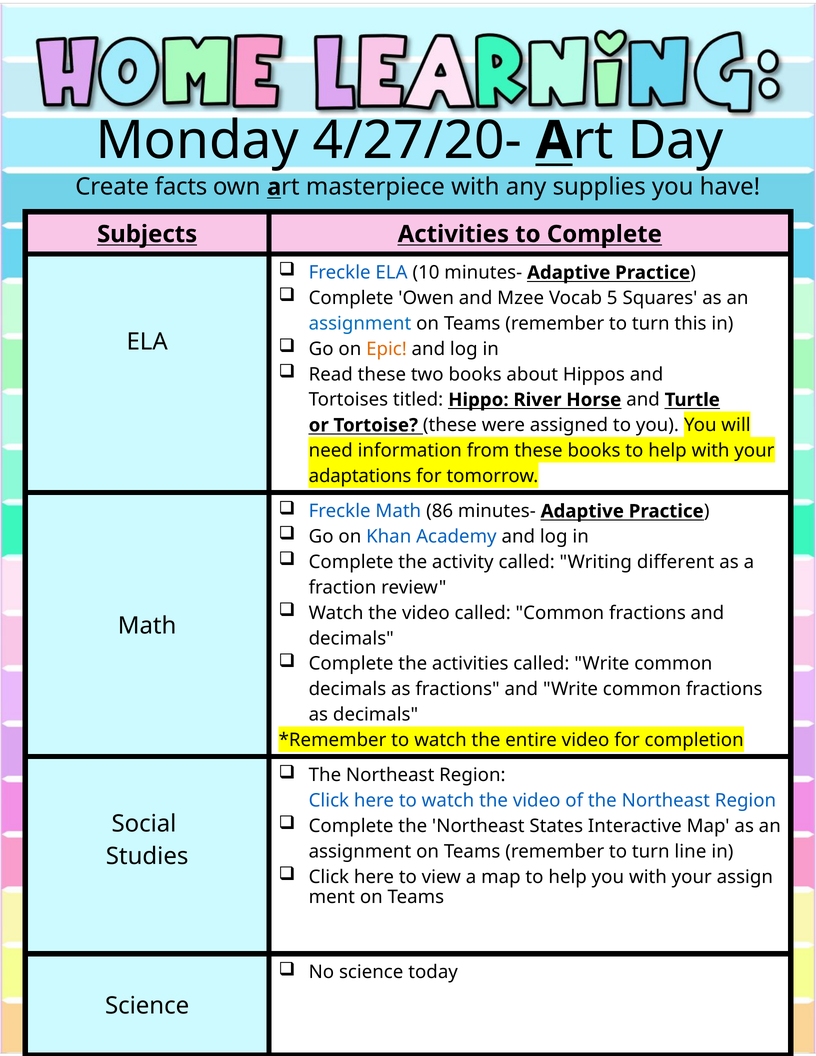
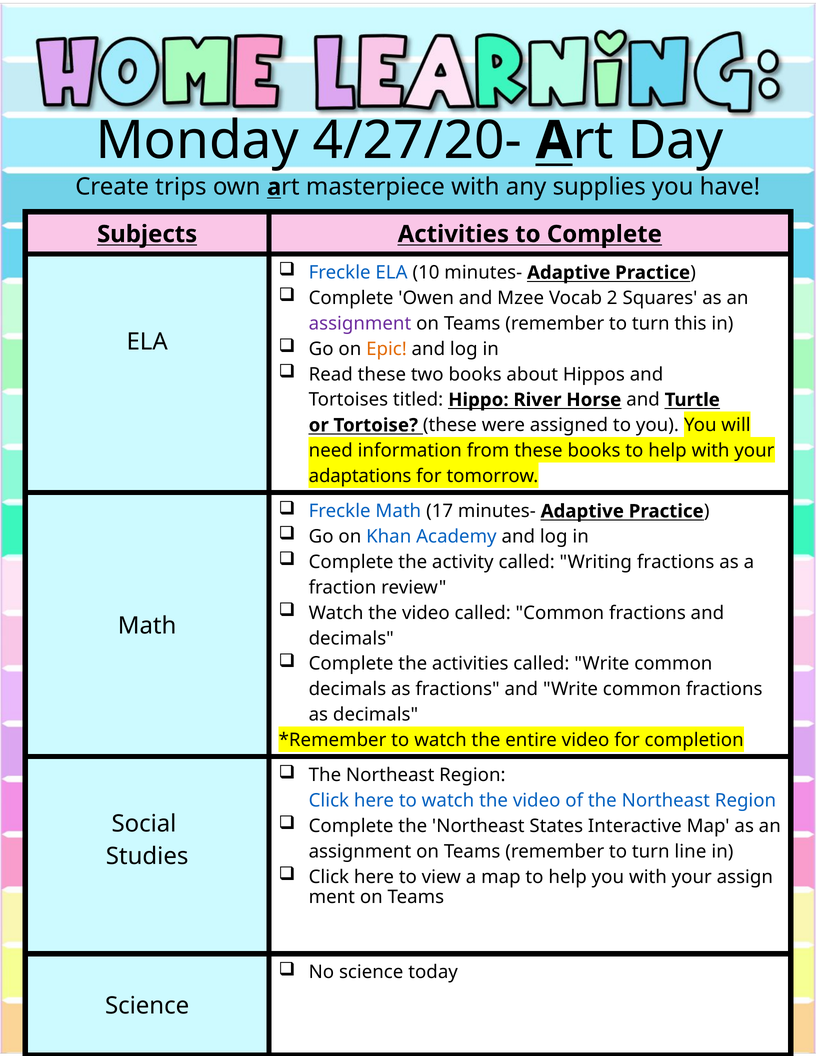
facts: facts -> trips (181, 187)
5: 5 -> 2 (612, 298)
assignment colour: blue -> purple (360, 324)
86: 86 -> 17 (440, 511)
Writing different: different -> fractions (676, 562)
